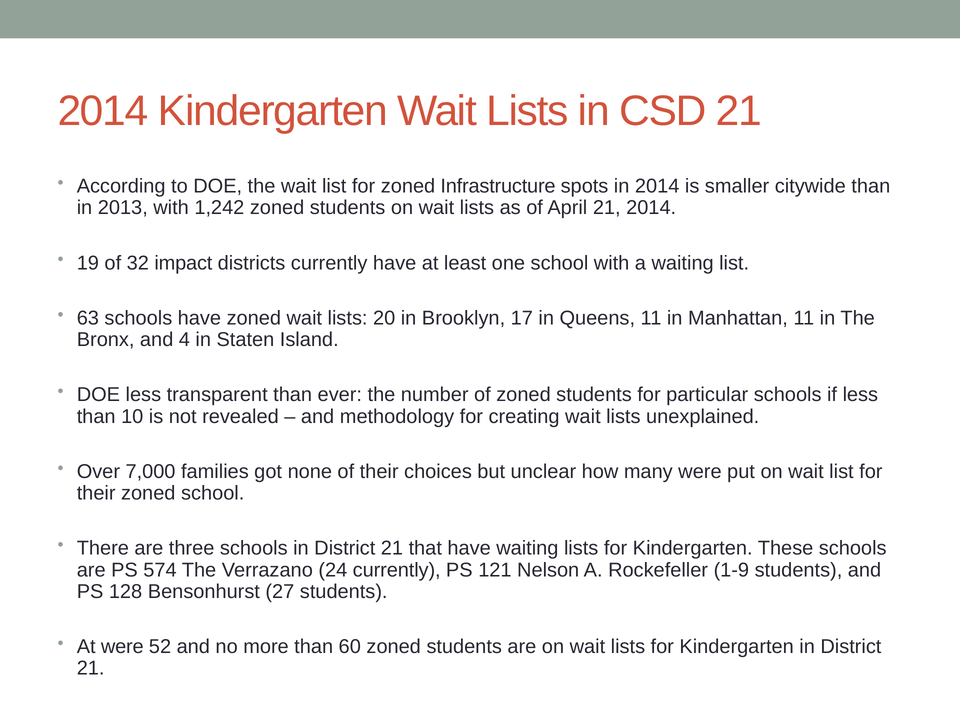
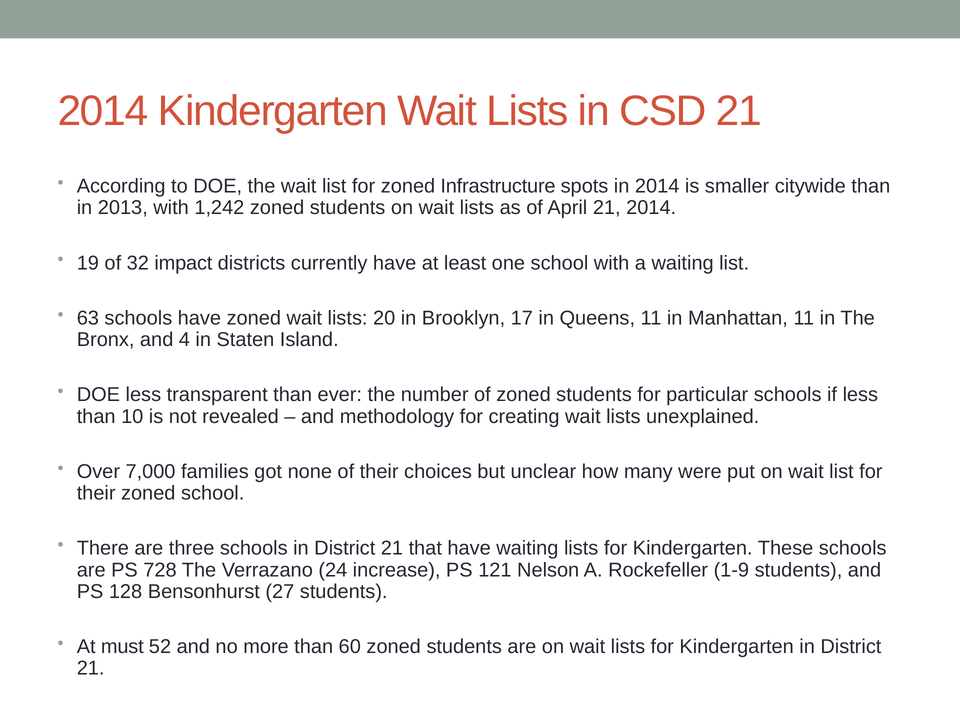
574: 574 -> 728 (160, 570)
24 currently: currently -> increase (397, 570)
At were: were -> must (122, 647)
